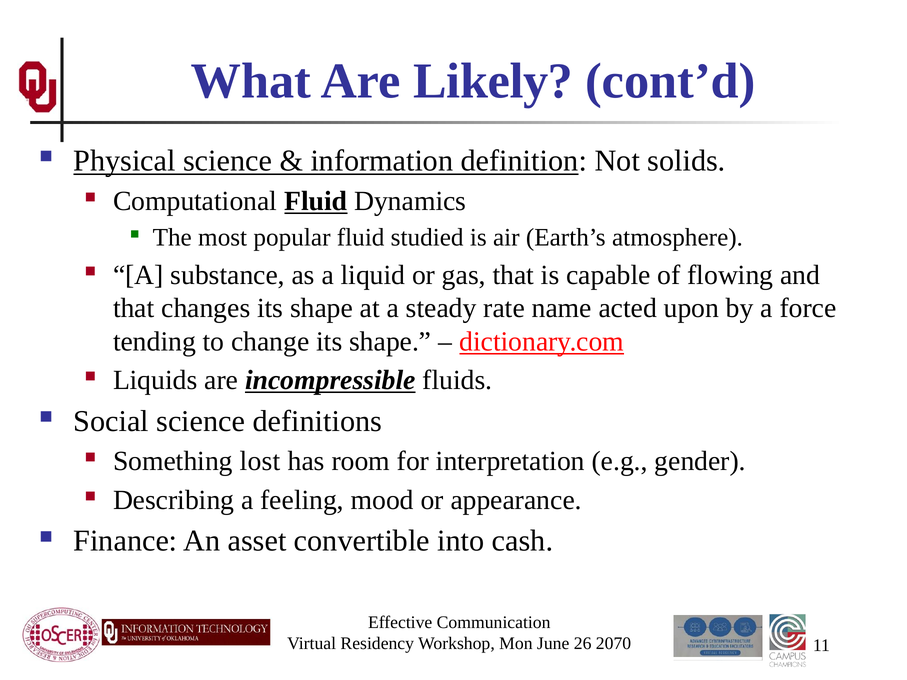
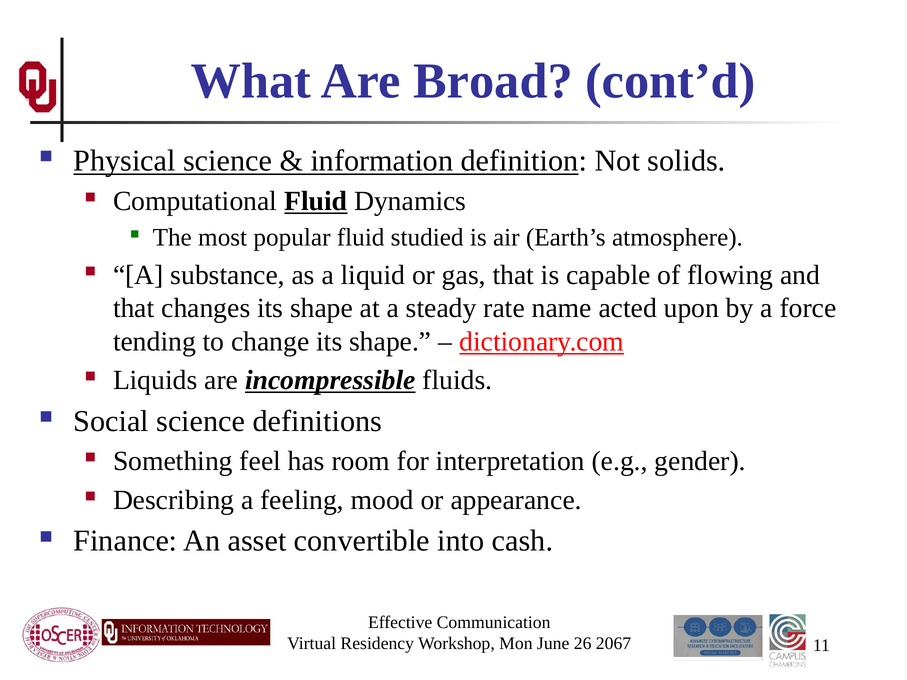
Likely: Likely -> Broad (493, 81)
lost: lost -> feel (260, 461)
2070: 2070 -> 2067 (613, 644)
